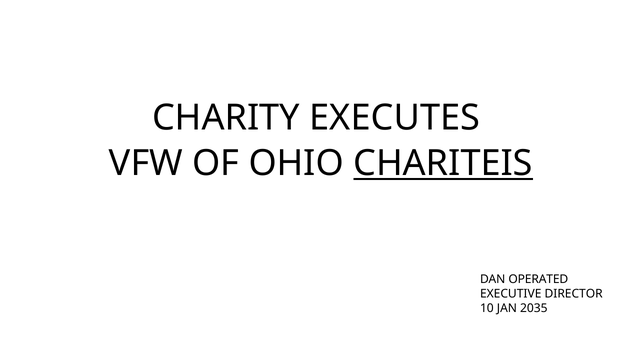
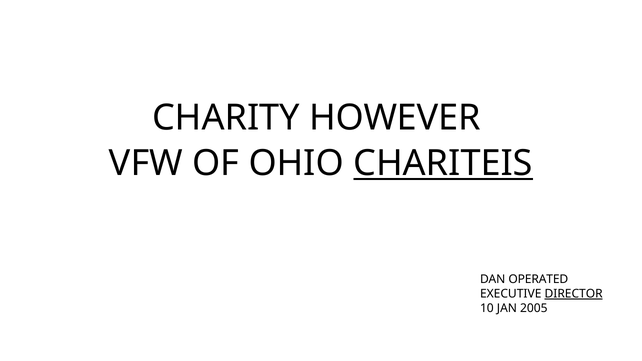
EXECUTES: EXECUTES -> HOWEVER (395, 118)
DIRECTOR underline: none -> present (574, 294)
2035: 2035 -> 2005 (534, 308)
